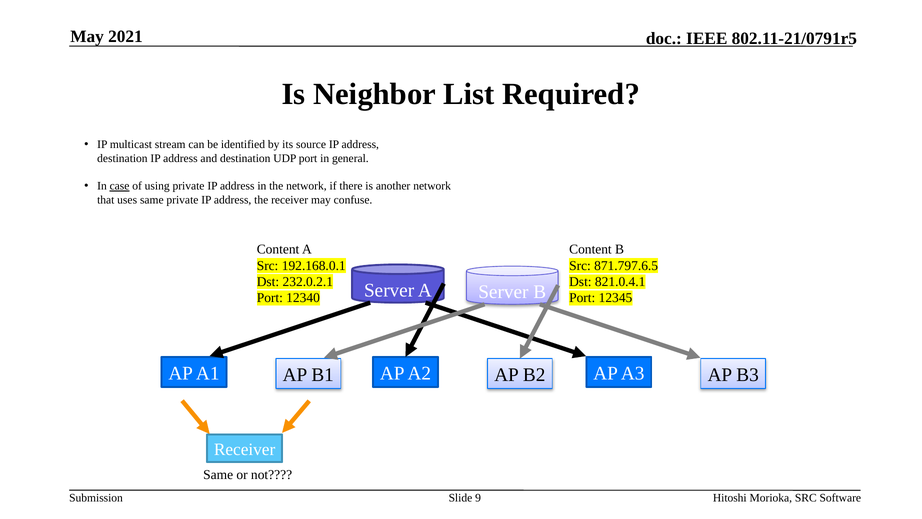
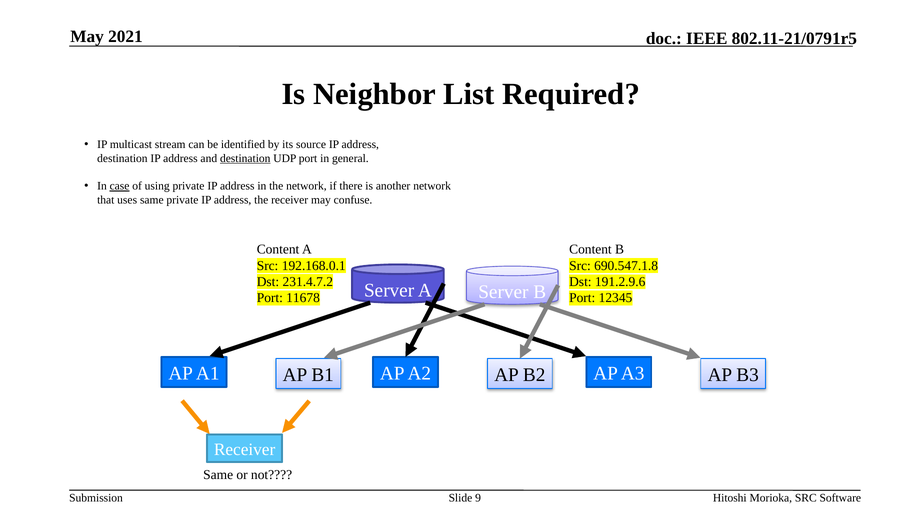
destination underline: none -> present (245, 158)
871.797.6.5: 871.797.6.5 -> 690.547.1.8 (626, 265)
232.0.2.1: 232.0.2.1 -> 231.4.7.2 (308, 282)
821.0.4.1: 821.0.4.1 -> 191.2.9.6 (620, 282)
12340: 12340 -> 11678 (303, 298)
